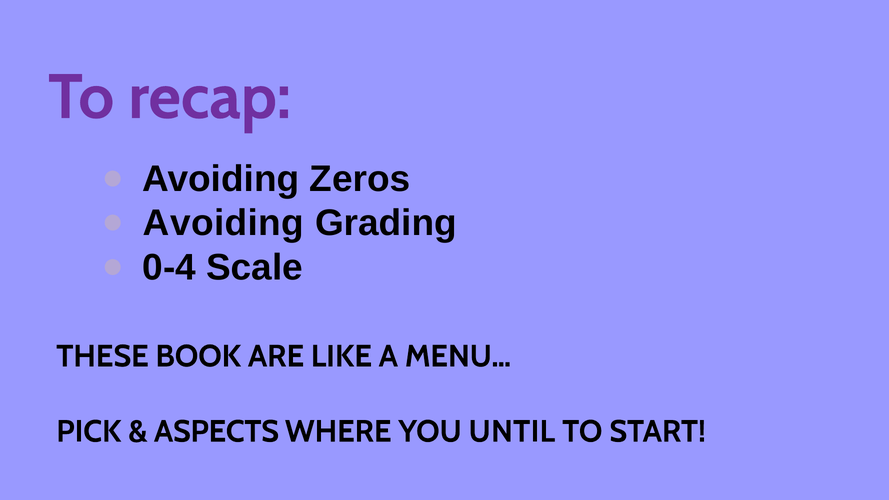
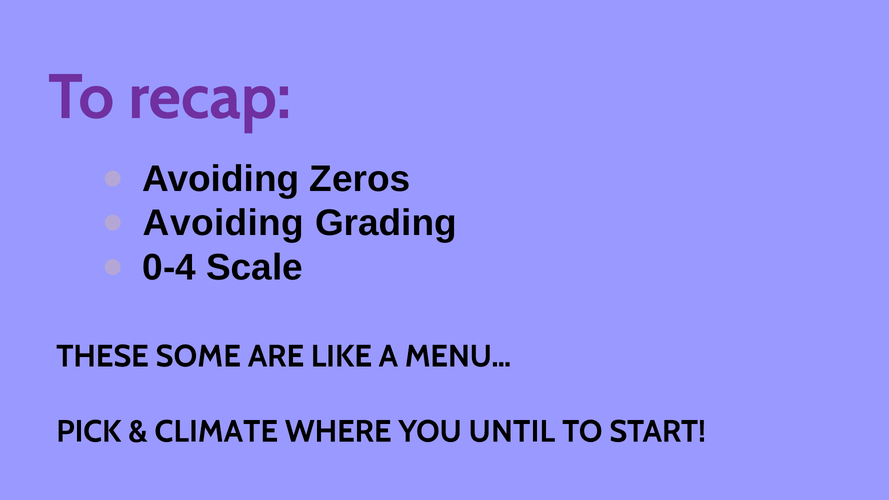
BOOK: BOOK -> SOME (198, 356)
ASPECTS: ASPECTS -> CLIMATE (216, 432)
